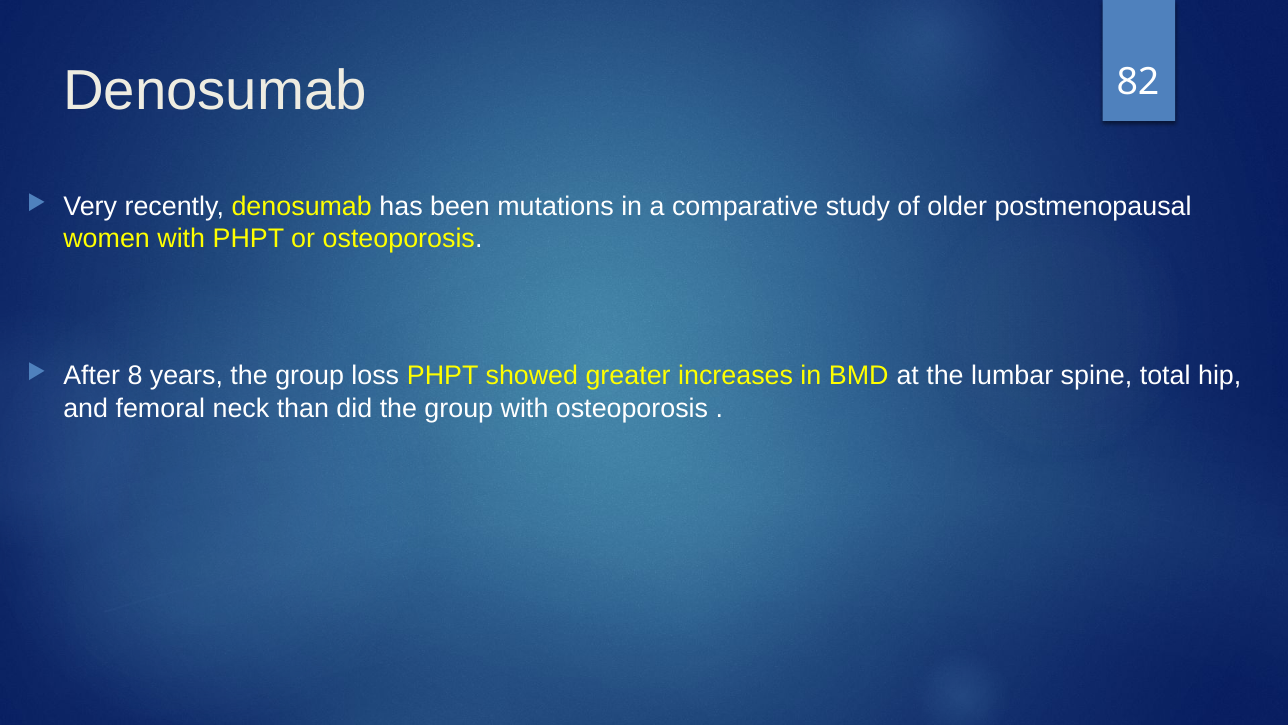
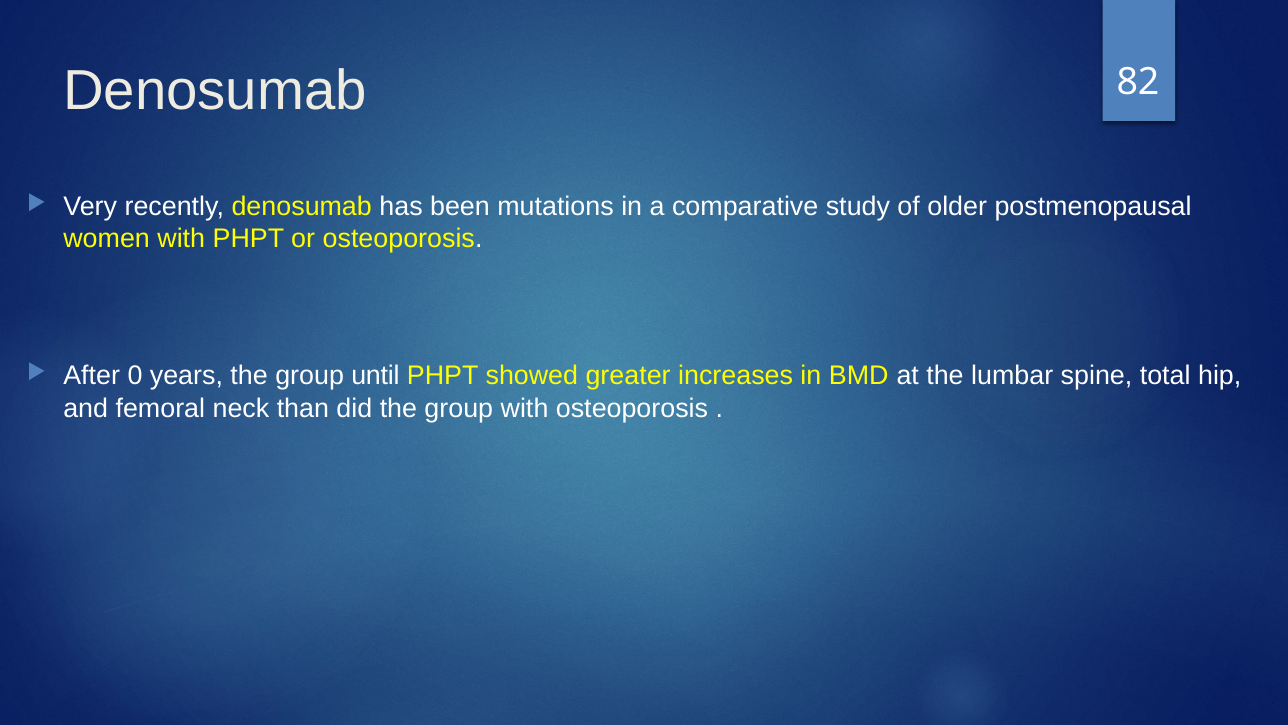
8: 8 -> 0 (135, 376)
loss: loss -> until (375, 376)
